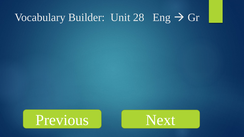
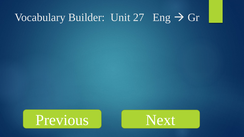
28: 28 -> 27 (139, 17)
